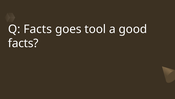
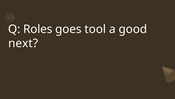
Q Facts: Facts -> Roles (38, 29)
facts: facts -> next (23, 43)
